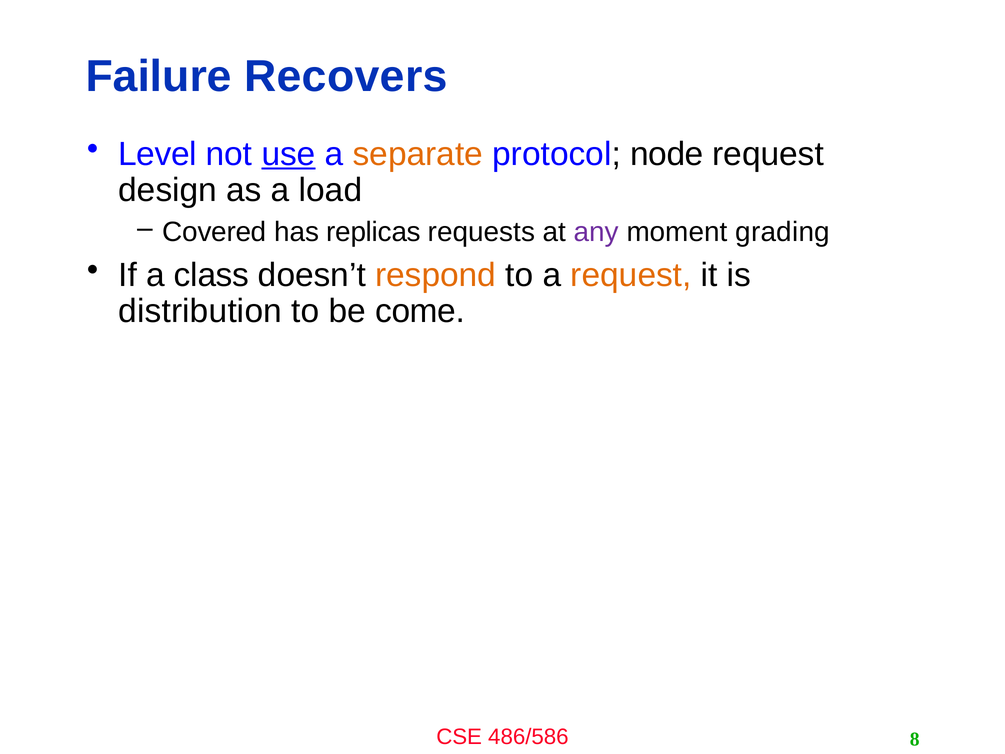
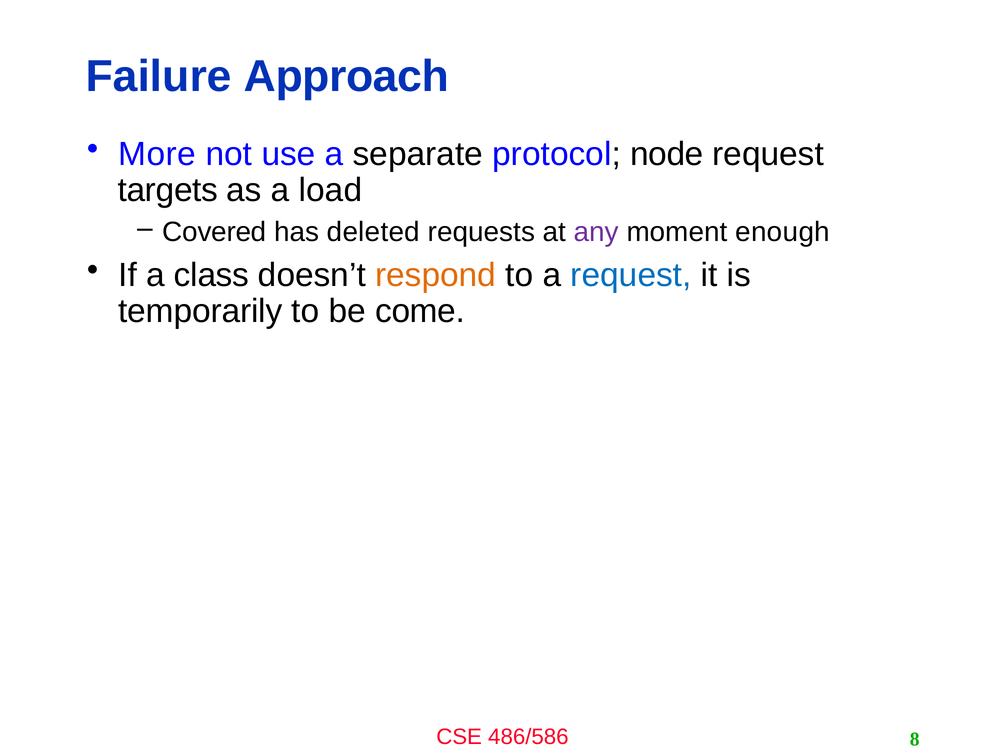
Recovers: Recovers -> Approach (346, 76)
Level: Level -> More (157, 154)
use underline: present -> none (289, 154)
separate colour: orange -> black (418, 154)
design: design -> targets (168, 190)
replicas: replicas -> deleted (373, 232)
grading: grading -> enough (783, 232)
request colour: orange -> blue (631, 275)
distribution: distribution -> temporarily (200, 311)
